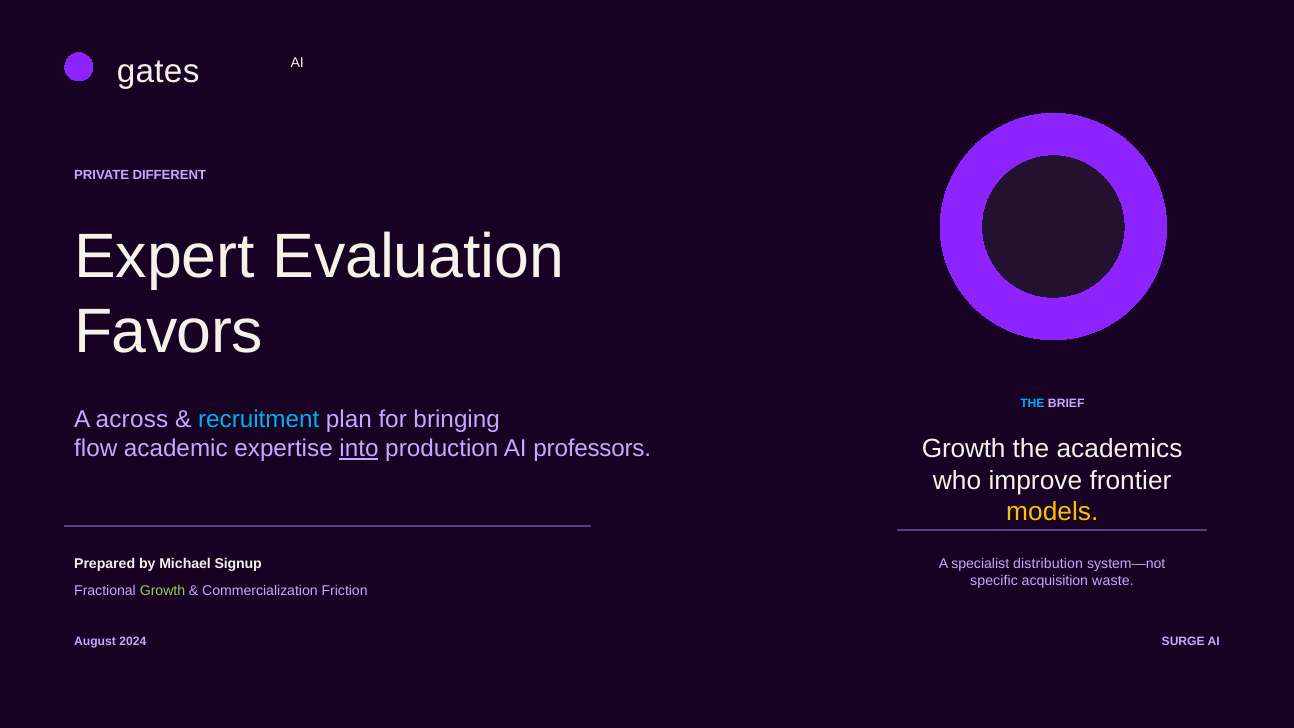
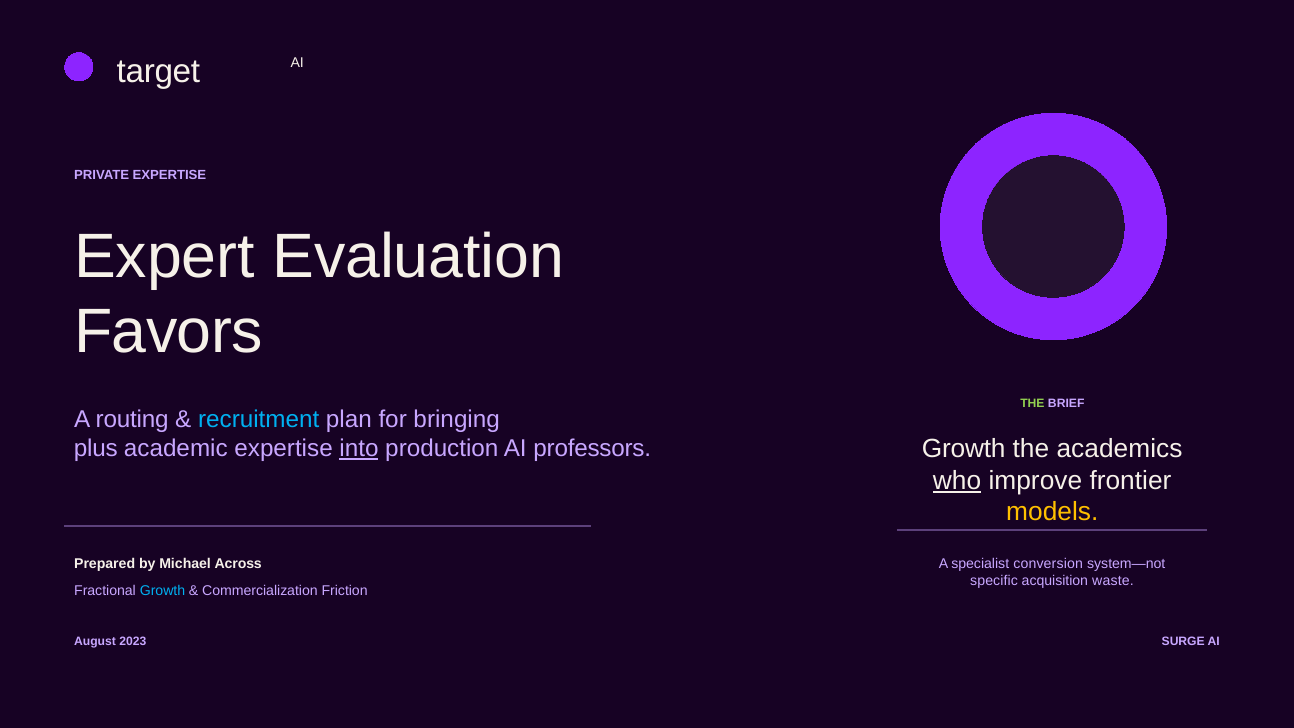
gates: gates -> target (158, 72)
PRIVATE DIFFERENT: DIFFERENT -> EXPERTISE (169, 175)
THE colour: light blue -> light green (1032, 403)
across: across -> routing (132, 419)
flow: flow -> plus (96, 448)
who underline: none -> present (957, 481)
Signup: Signup -> Across (238, 564)
distribution: distribution -> conversion (1048, 564)
Growth colour: light green -> light blue (162, 590)
2024: 2024 -> 2023 (133, 642)
